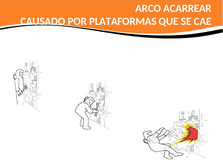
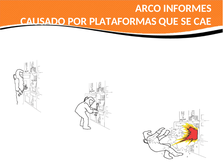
ACARREAR: ACARREAR -> INFORMES (187, 8)
